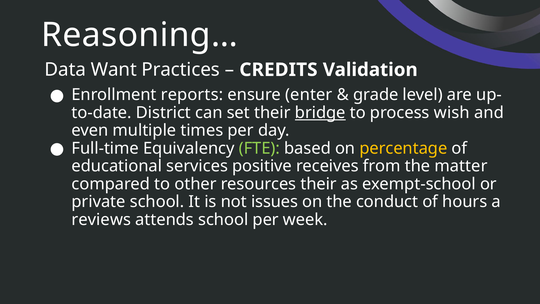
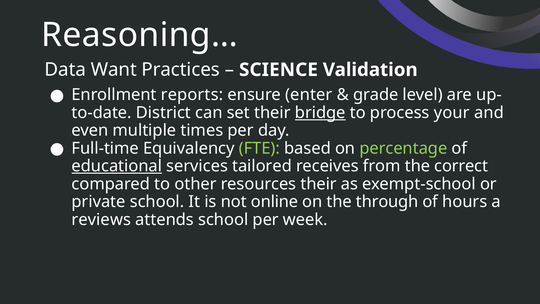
CREDITS: CREDITS -> SCIENCE (278, 70)
wish: wish -> your (452, 113)
percentage colour: yellow -> light green (403, 148)
educational underline: none -> present (117, 166)
positive: positive -> tailored (262, 166)
matter: matter -> correct (461, 166)
issues: issues -> online (275, 202)
conduct: conduct -> through (387, 202)
